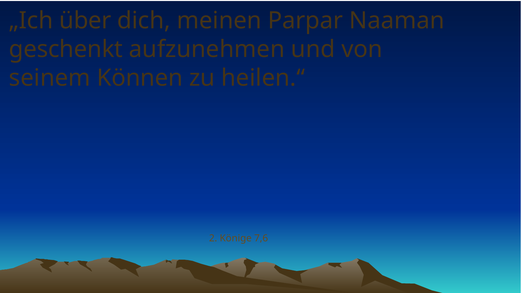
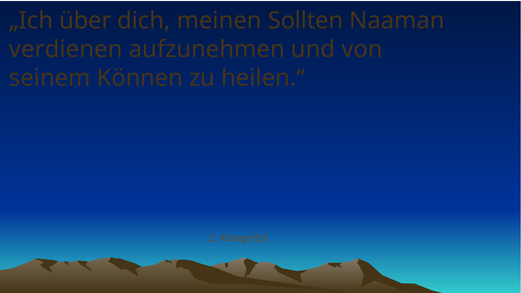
Parpar: Parpar -> Sollten (306, 21)
geschenkt: geschenkt -> verdienen (66, 49)
7,6: 7,6 -> 8,6 (261, 238)
